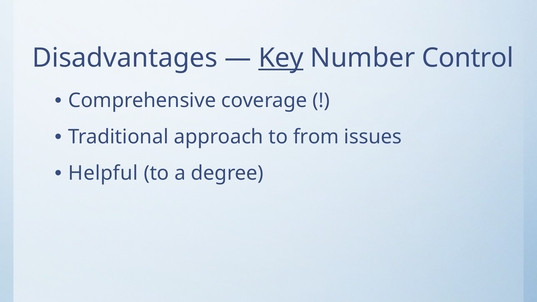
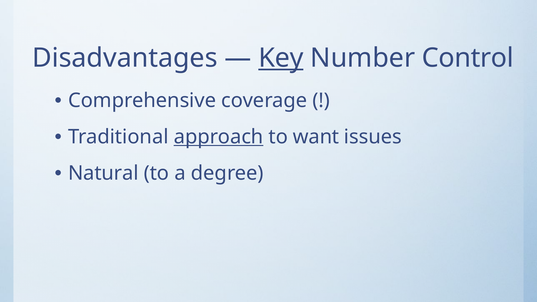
approach underline: none -> present (219, 137)
from: from -> want (316, 137)
Helpful: Helpful -> Natural (103, 173)
